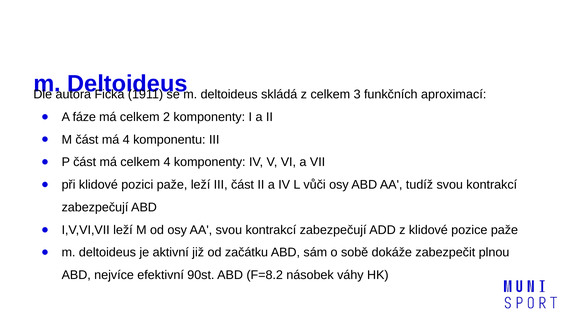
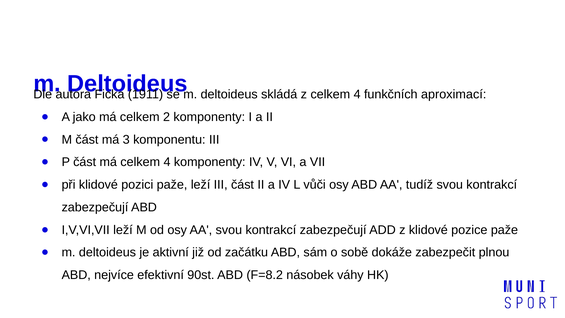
z celkem 3: 3 -> 4 (357, 94)
fáze: fáze -> jako (84, 117)
má 4: 4 -> 3 (126, 139)
